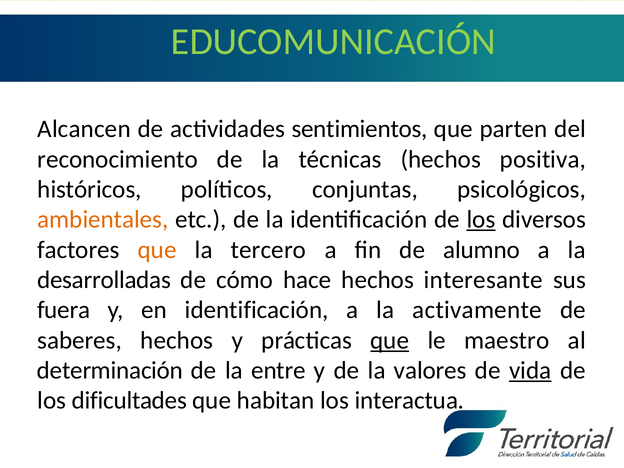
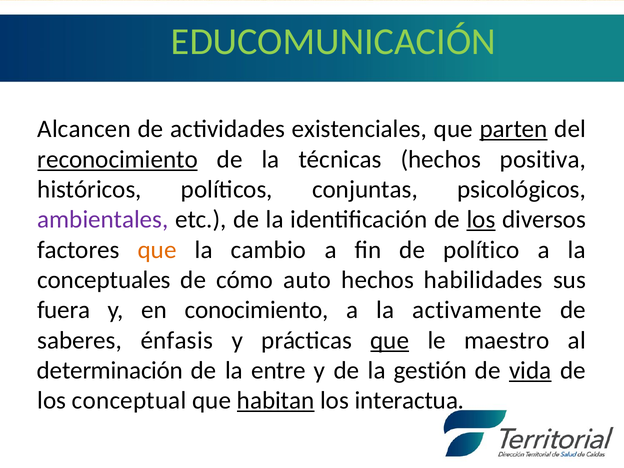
sentimientos: sentimientos -> existenciales (359, 129)
parten underline: none -> present (514, 129)
reconocimiento underline: none -> present (118, 159)
ambientales colour: orange -> purple (103, 220)
tercero: tercero -> cambio (269, 250)
alumno: alumno -> político (481, 250)
desarrolladas: desarrolladas -> conceptuales (104, 280)
hace: hace -> auto (307, 280)
interesante: interesante -> habilidades (483, 280)
en identificación: identificación -> conocimiento (257, 310)
saberes hechos: hechos -> énfasis (177, 340)
valores: valores -> gestión (430, 371)
dificultades: dificultades -> conceptual (129, 401)
habitan underline: none -> present (276, 401)
